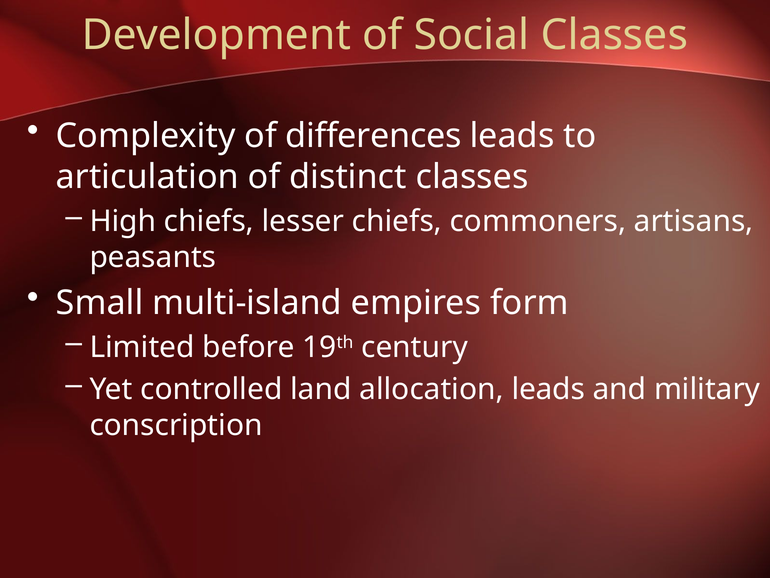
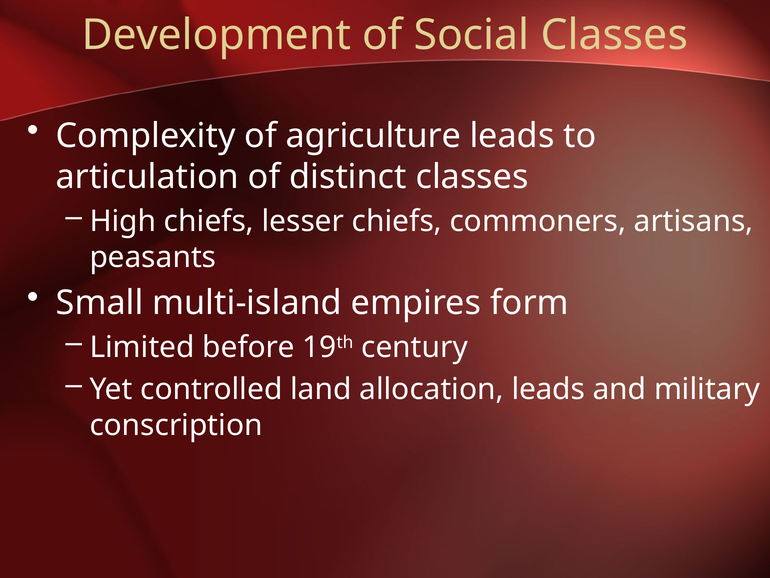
differences: differences -> agriculture (373, 136)
